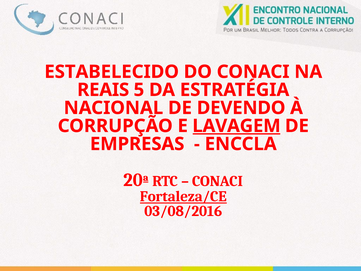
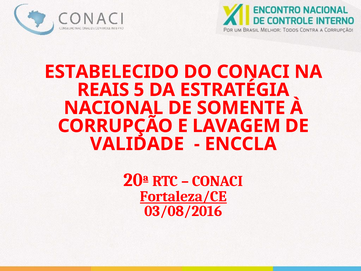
DEVENDO: DEVENDO -> SOMENTE (241, 108)
LAVAGEM underline: present -> none (237, 126)
EMPRESAS: EMPRESAS -> VALIDADE (137, 144)
